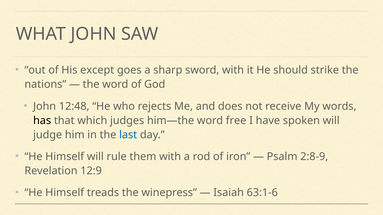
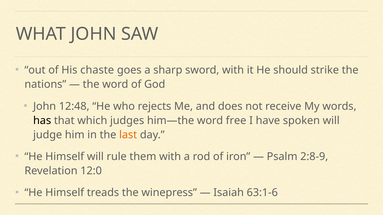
except: except -> chaste (97, 70)
last colour: blue -> orange (128, 135)
12:9: 12:9 -> 12:0 (91, 171)
